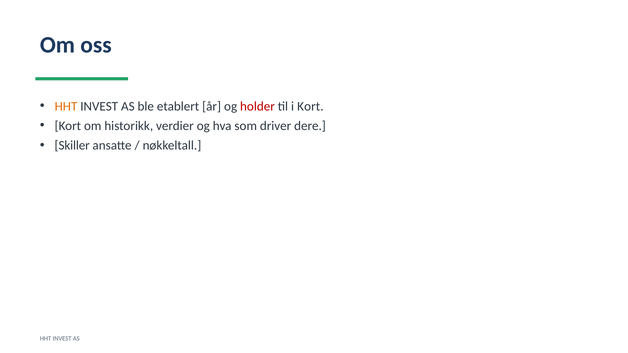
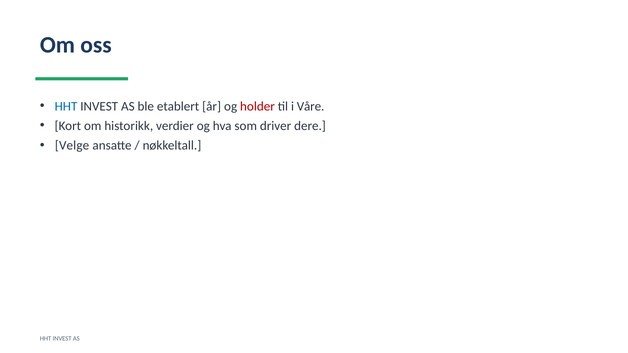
HHT colour: orange -> blue (66, 106)
i Kort: Kort -> Våre (311, 106)
Skiller: Skiller -> Velge (72, 146)
